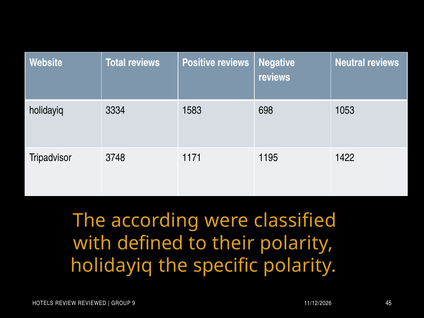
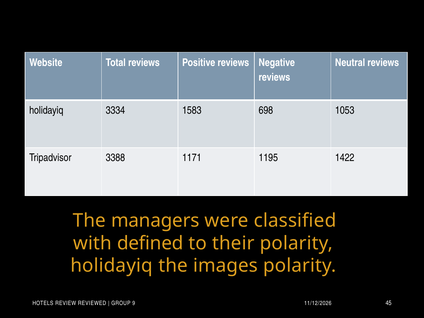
3748: 3748 -> 3388 (115, 158)
according: according -> managers (155, 221)
specific: specific -> images (225, 266)
